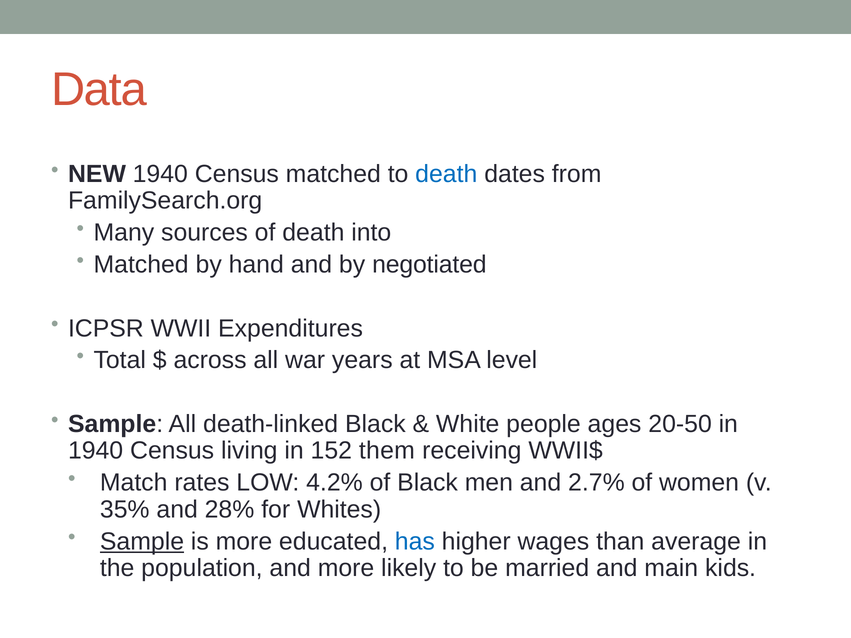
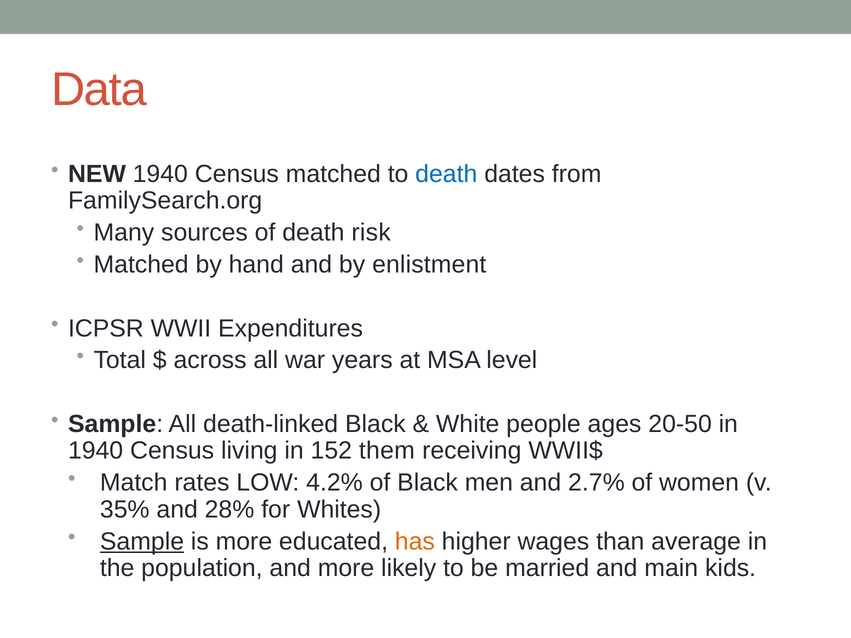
into: into -> risk (371, 233)
negotiated: negotiated -> enlistment (429, 265)
has colour: blue -> orange (415, 542)
